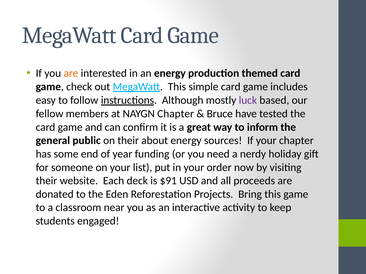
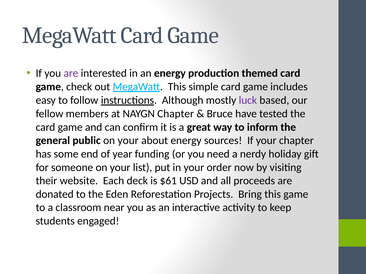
are colour: orange -> purple (71, 73)
public on their: their -> your (128, 141)
$91: $91 -> $61 (168, 181)
